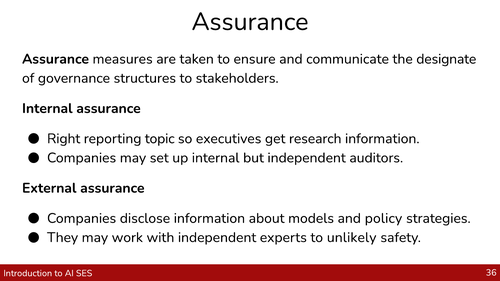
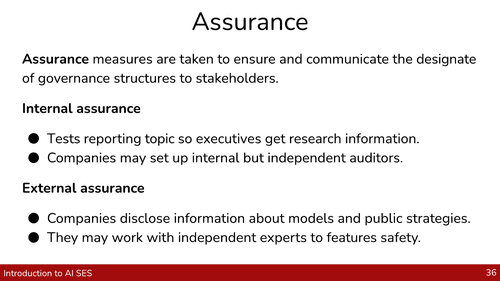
Right: Right -> Tests (64, 139)
policy: policy -> public (384, 218)
unlikely: unlikely -> features (352, 238)
